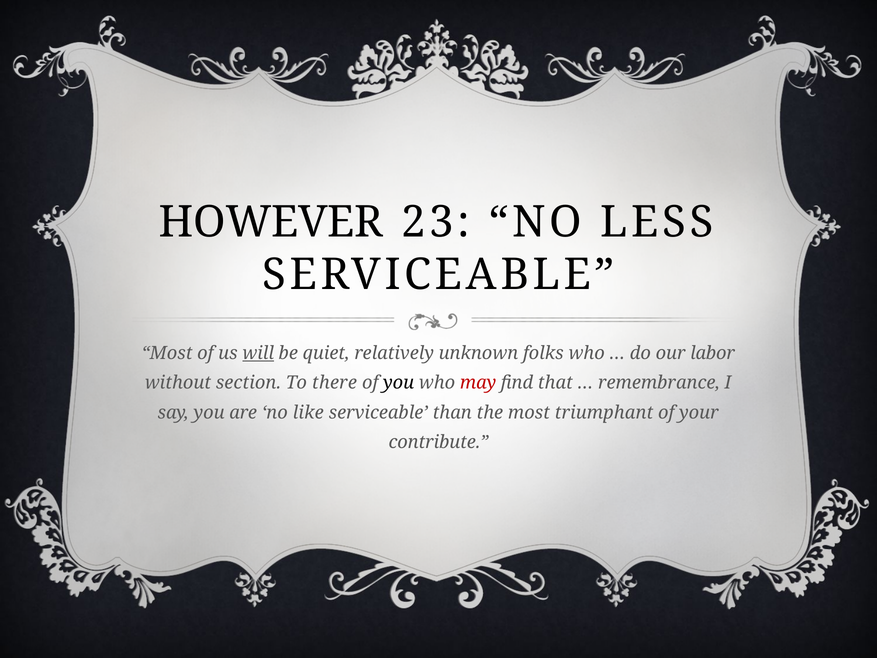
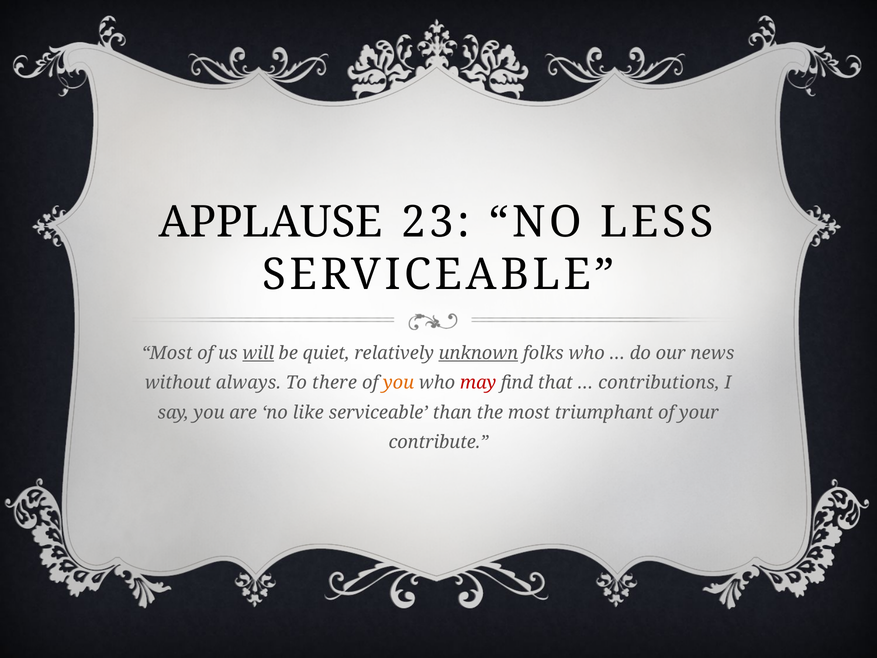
HOWEVER: HOWEVER -> APPLAUSE (271, 222)
unknown underline: none -> present (478, 353)
labor: labor -> news (712, 353)
section: section -> always (248, 383)
you colour: black -> orange (399, 383)
remembrance: remembrance -> contributions (659, 383)
